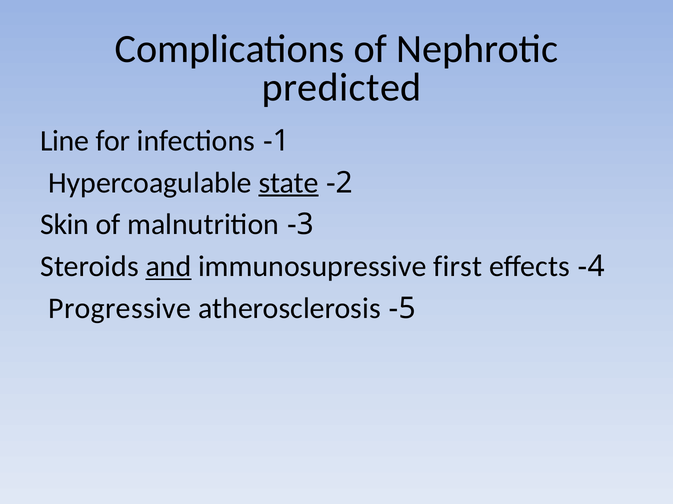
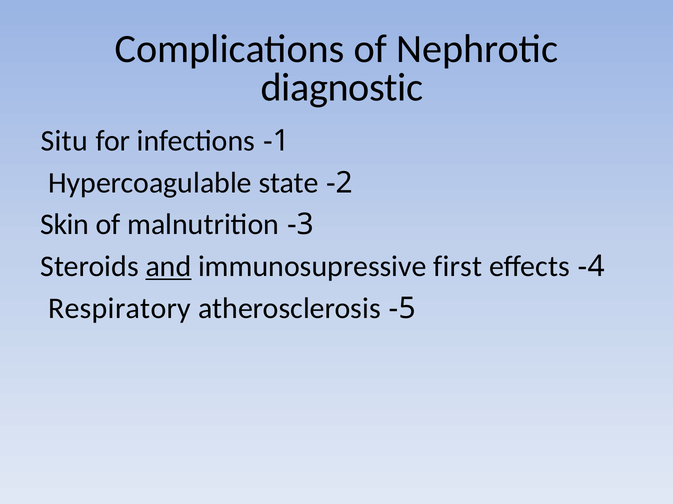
predicted: predicted -> diagnostic (342, 88)
Line: Line -> Situ (64, 141)
state underline: present -> none (289, 183)
Progressive: Progressive -> Respiratory (120, 309)
